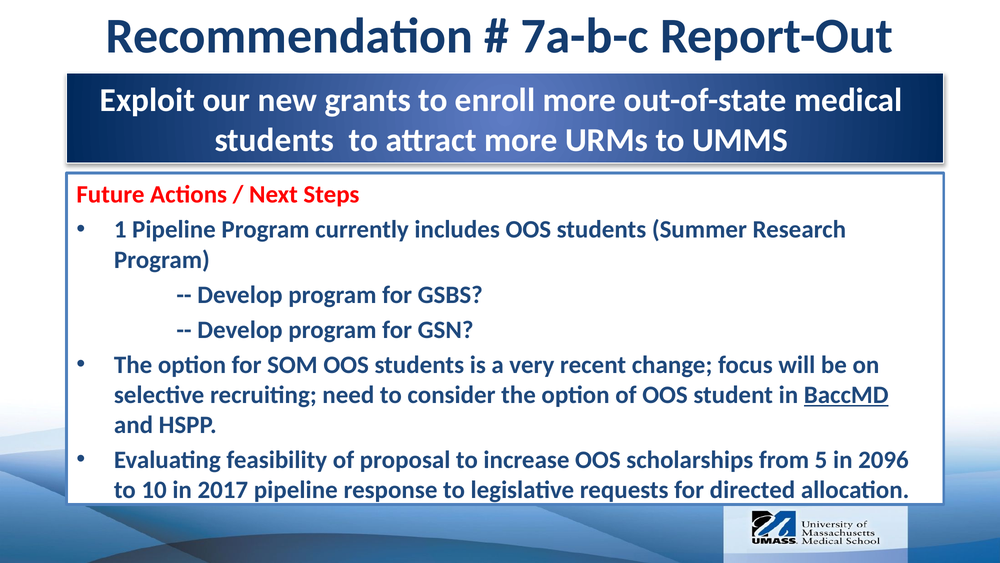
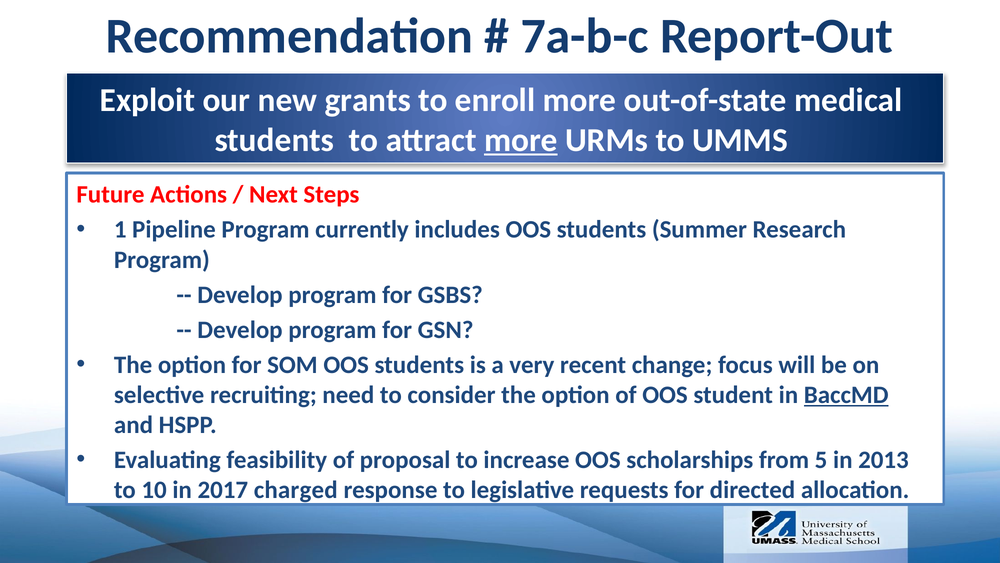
more underline: none -> present (521, 140)
2096: 2096 -> 2013 (883, 460)
2017 pipeline: pipeline -> charged (296, 490)
